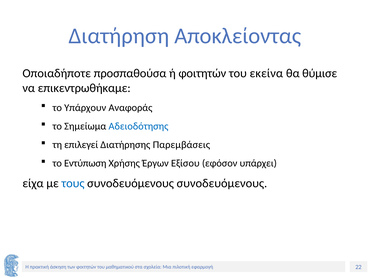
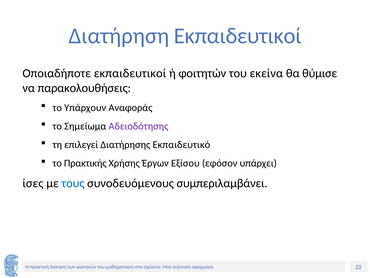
Διατήρηση Αποκλείοντας: Αποκλείοντας -> Εκπαιδευτικοί (238, 36)
Οποιαδήποτε προσπαθούσα: προσπαθούσα -> εκπαιδευτικοί (130, 73)
επικεντρωθήκαμε: επικεντρωθήκαμε -> παρακολουθήσεις (84, 88)
Αδειοδότησης colour: blue -> purple (138, 126)
Παρεμβάσεις: Παρεμβάσεις -> Εκπαιδευτικό (181, 145)
Εντύπωση: Εντύπωση -> Πρακτικής (85, 163)
είχα: είχα -> ίσες (33, 183)
συνοδευόμενους συνοδευόμενους: συνοδευόμενους -> συμπεριλαμβάνει (222, 183)
